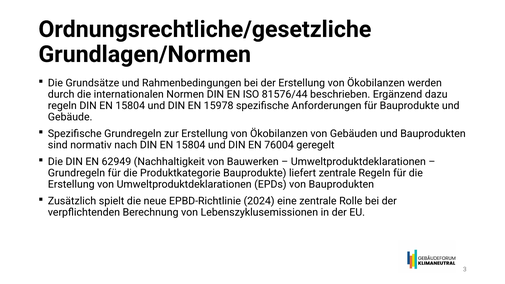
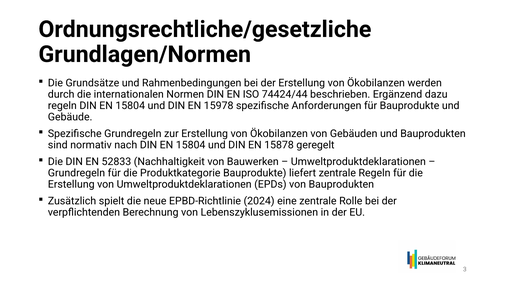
81576/44: 81576/44 -> 74424/44 (285, 94)
76004: 76004 -> 15878 (279, 145)
62949: 62949 -> 52833 (116, 162)
